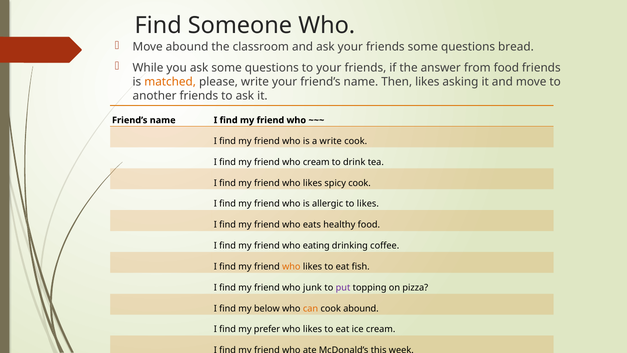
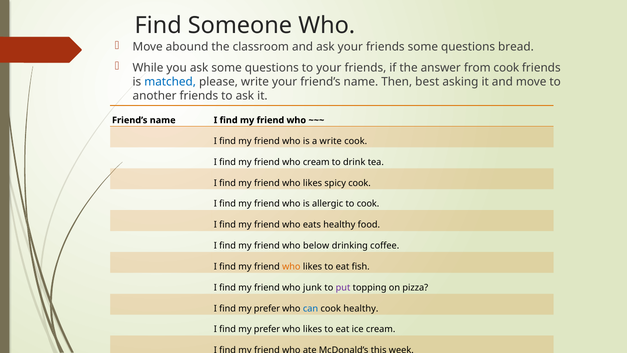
from food: food -> cook (506, 68)
matched colour: orange -> blue (170, 82)
Then likes: likes -> best (427, 82)
to likes: likes -> cook (368, 204)
who eating: eating -> below (316, 246)
below: below -> prefer (267, 308)
can colour: orange -> blue (311, 308)
cook abound: abound -> healthy (361, 308)
